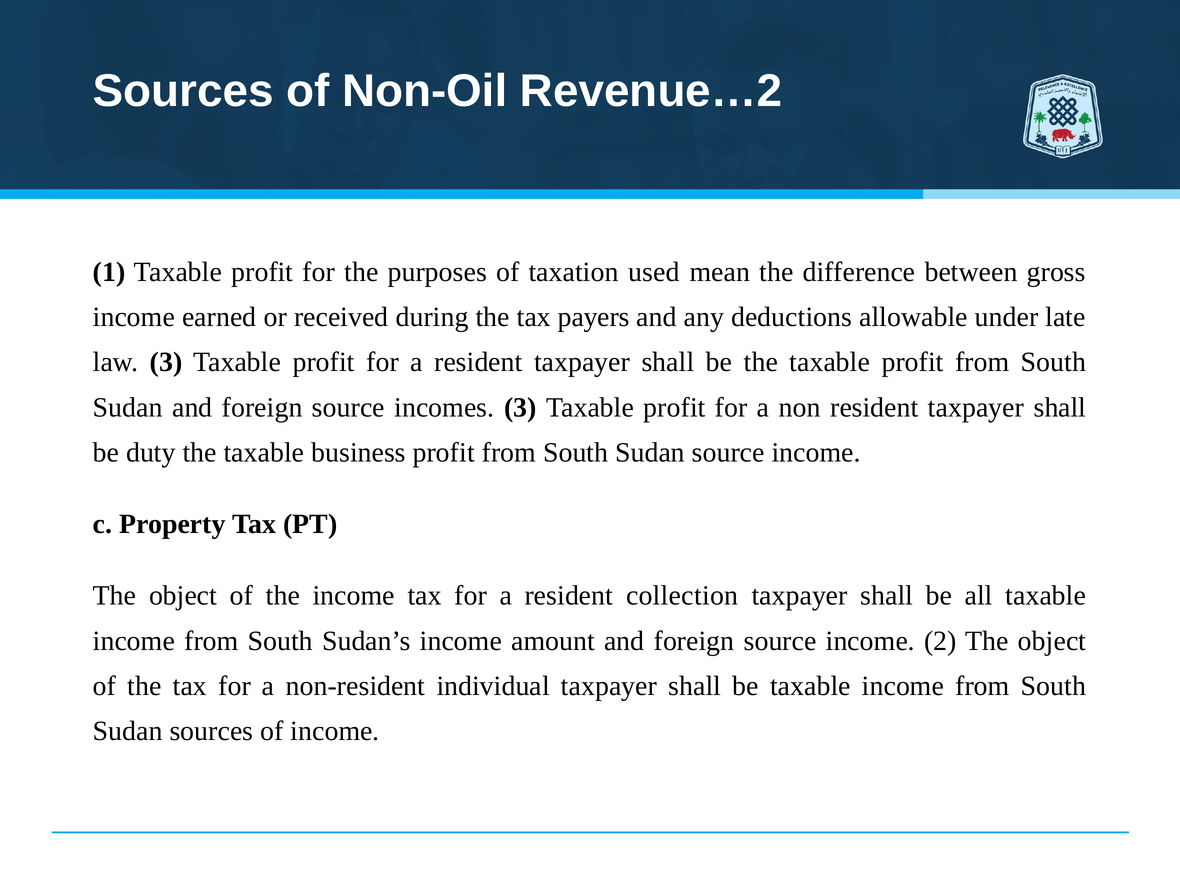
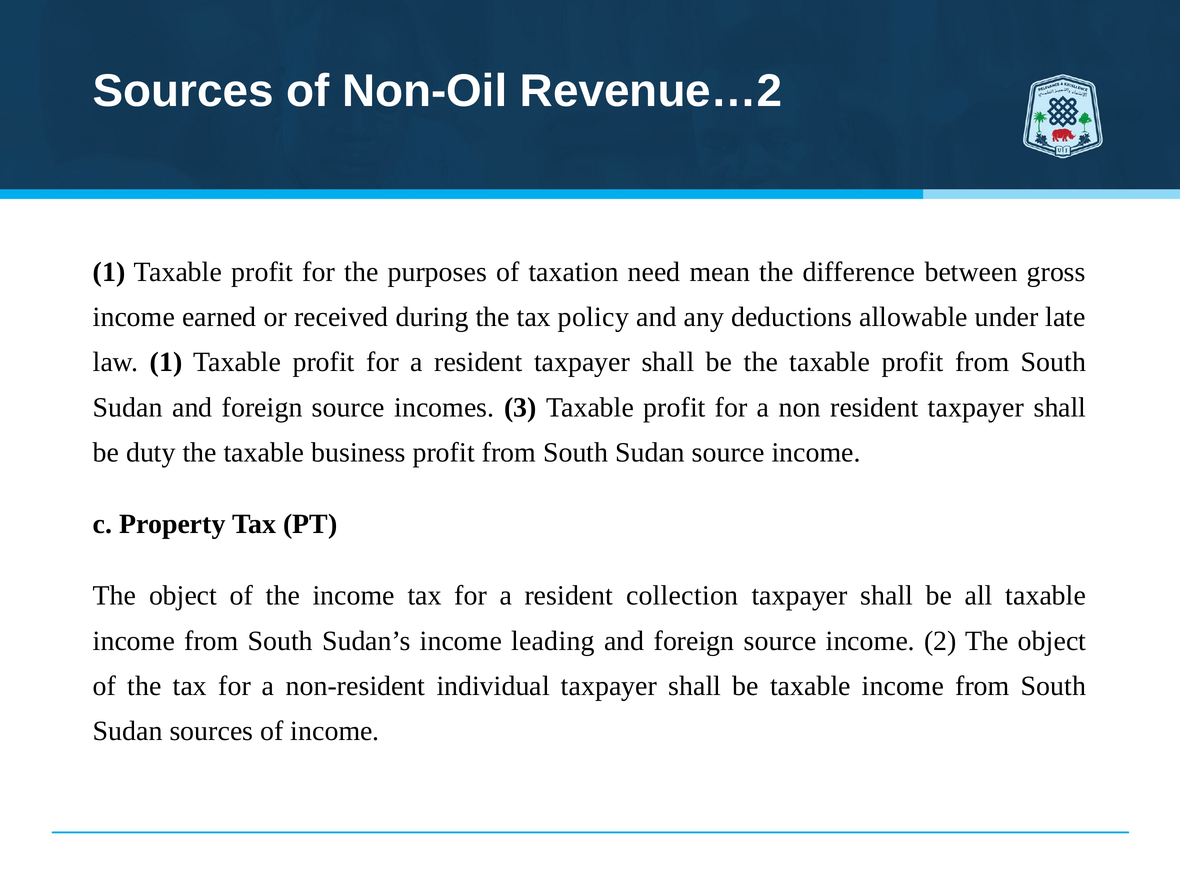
used: used -> need (654, 272)
payers: payers -> policy (593, 317)
law 3: 3 -> 1 (166, 362)
amount: amount -> leading (553, 641)
